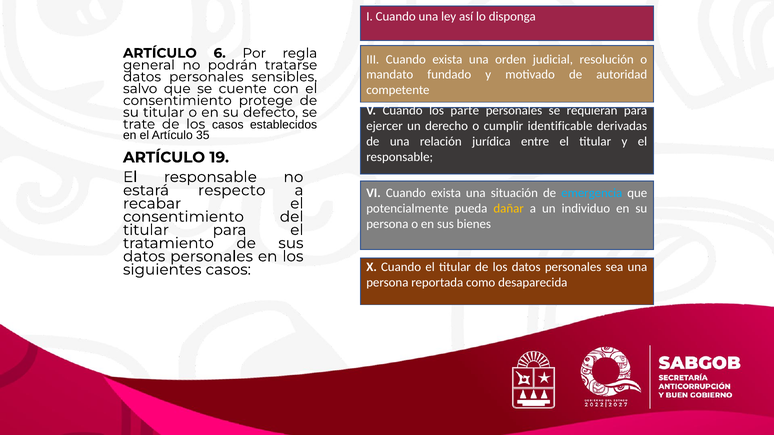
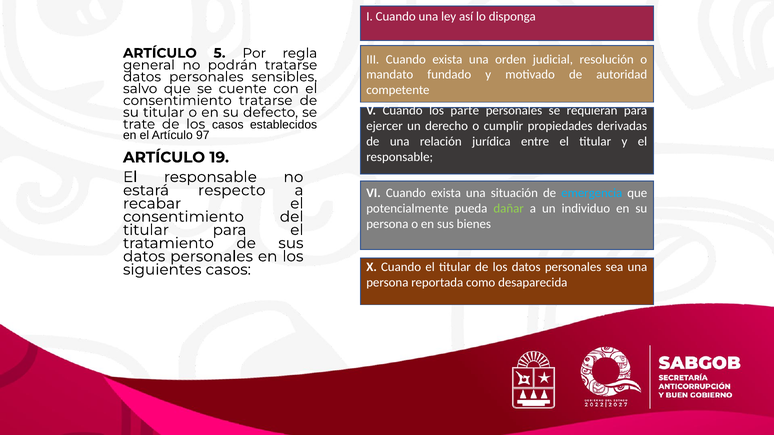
6: 6 -> 5 (219, 53)
consentimiento protege: protege -> tratarse (266, 101)
identificable: identificable -> propiedades (560, 126)
35: 35 -> 97 (203, 136)
dañar colour: yellow -> light green (509, 209)
